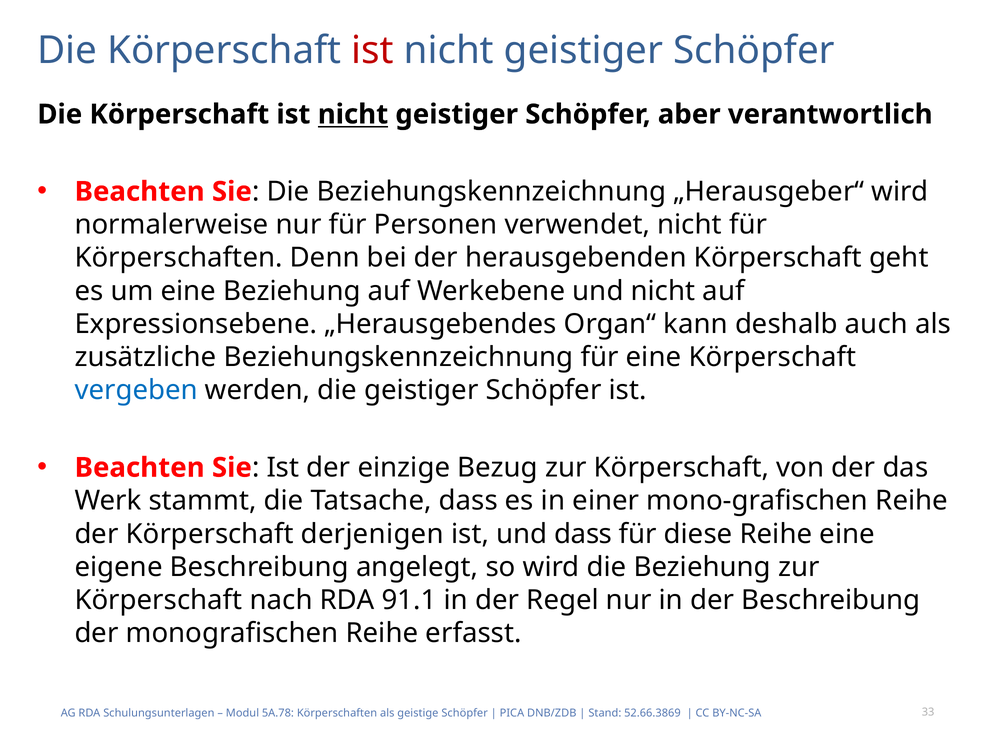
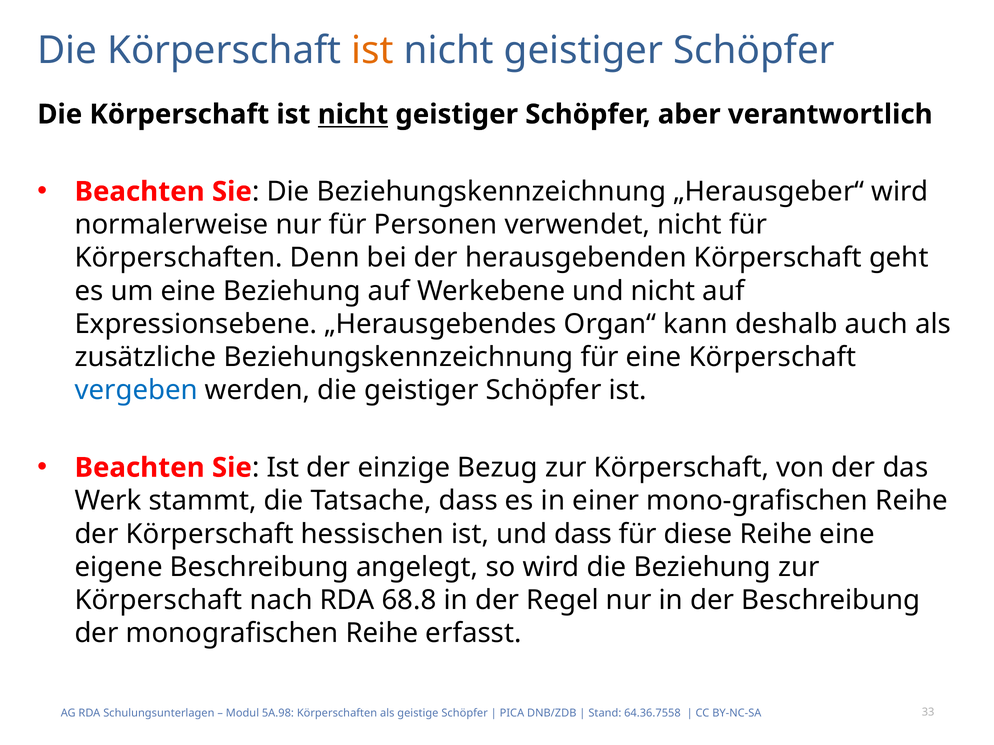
ist colour: red -> orange (373, 50)
derjenigen: derjenigen -> hessischen (372, 534)
91.1: 91.1 -> 68.8 (409, 601)
5A.78: 5A.78 -> 5A.98 (278, 714)
52.66.3869: 52.66.3869 -> 64.36.7558 (652, 714)
